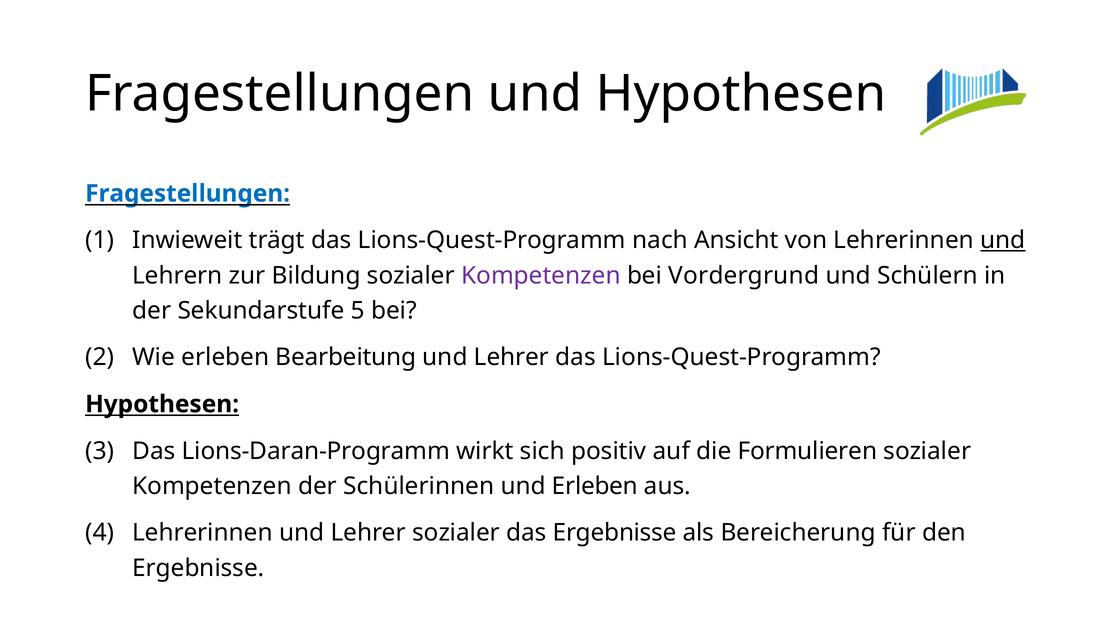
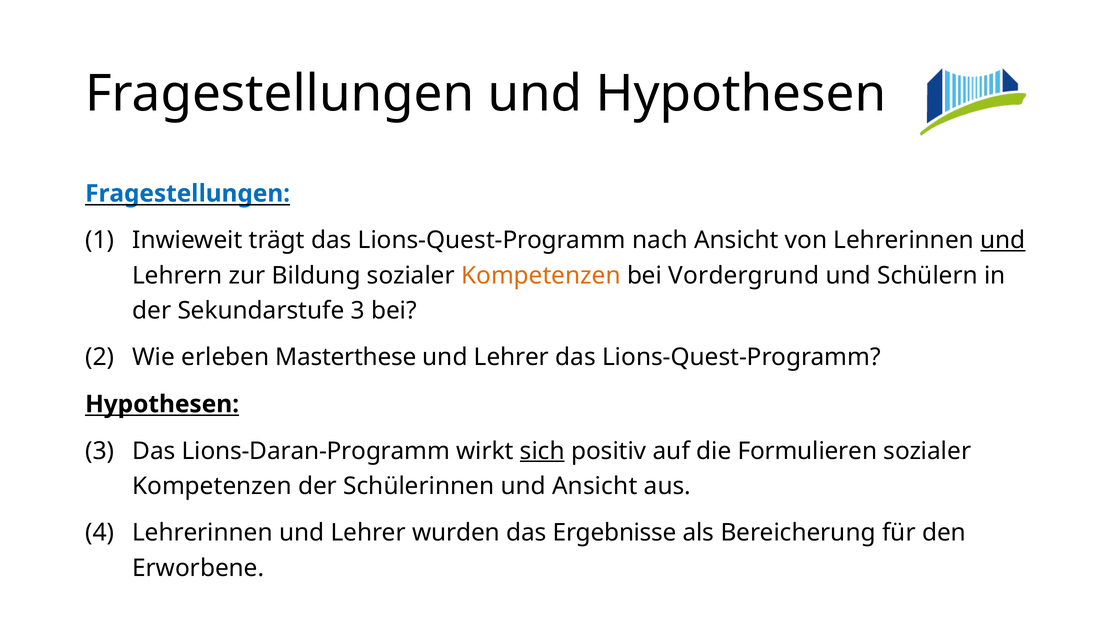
Kompetenzen colour: purple -> orange (541, 276)
Sekundarstufe 5: 5 -> 3 (358, 311)
Bearbeitung: Bearbeitung -> Masterthese (346, 358)
sich underline: none -> present (542, 451)
und Erleben: Erleben -> Ansicht (595, 486)
Lehrer sozialer: sozialer -> wurden (456, 533)
Ergebnisse: Ergebnisse -> Erworbene (198, 568)
